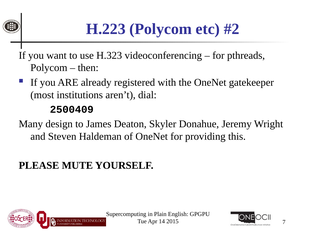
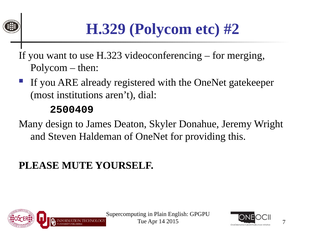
H.223: H.223 -> H.329 (106, 29)
pthreads: pthreads -> merging (246, 55)
